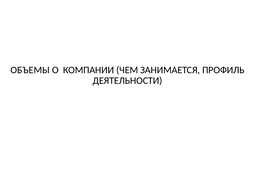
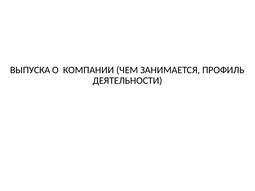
ОБЪЕМЫ: ОБЪЕМЫ -> ВЫПУСКА (30, 70)
